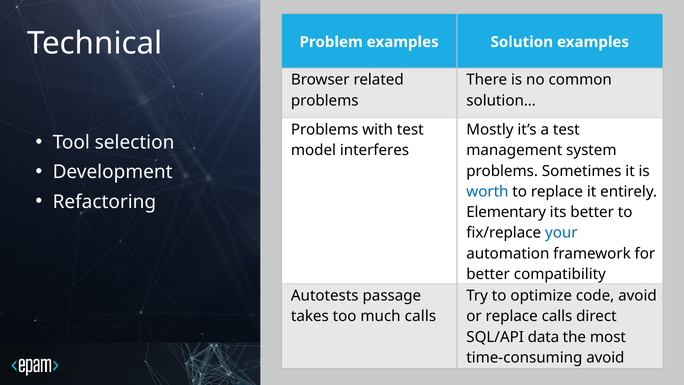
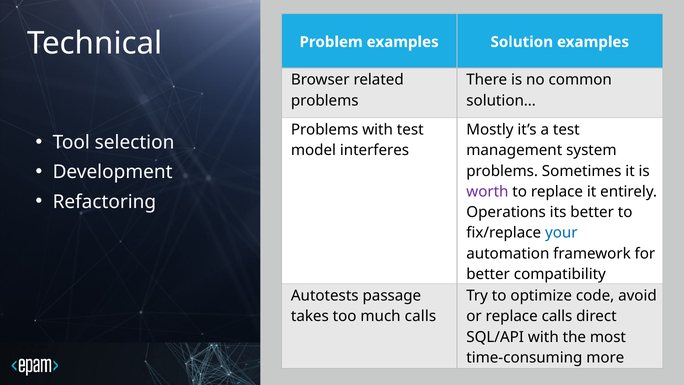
worth colour: blue -> purple (487, 192)
Elementary: Elementary -> Operations (506, 212)
SQL/API data: data -> with (543, 337)
time-consuming avoid: avoid -> more (605, 357)
